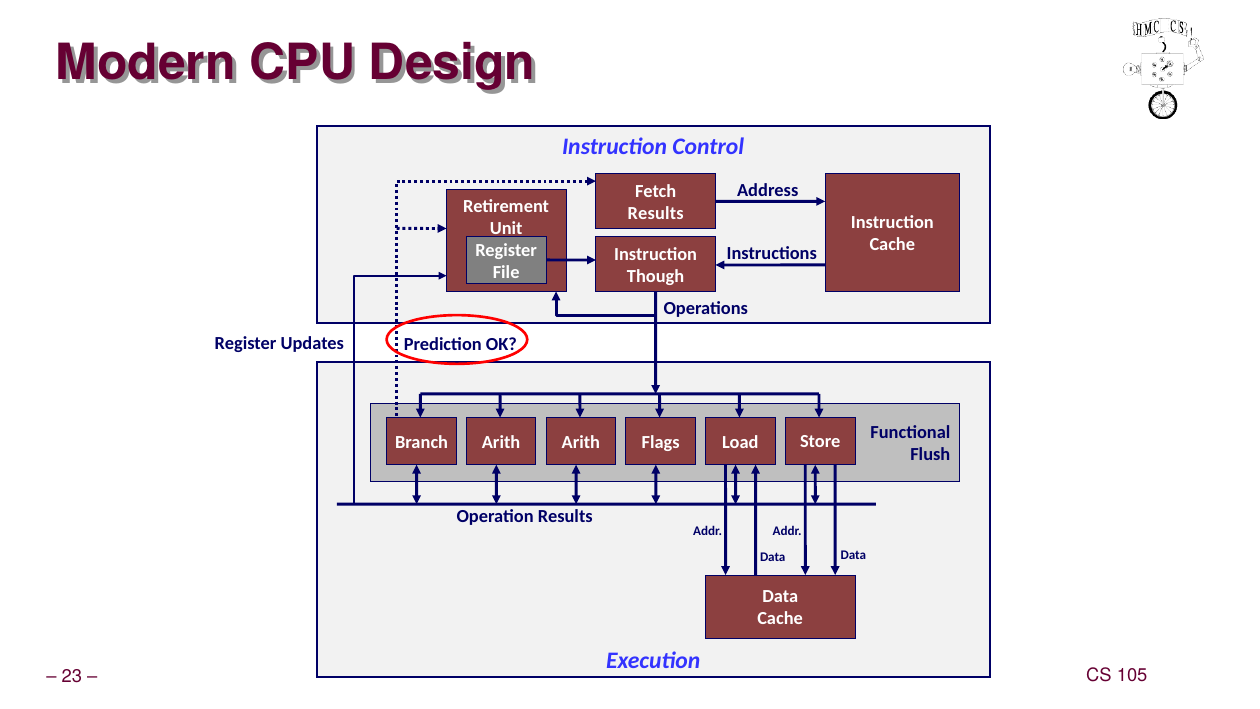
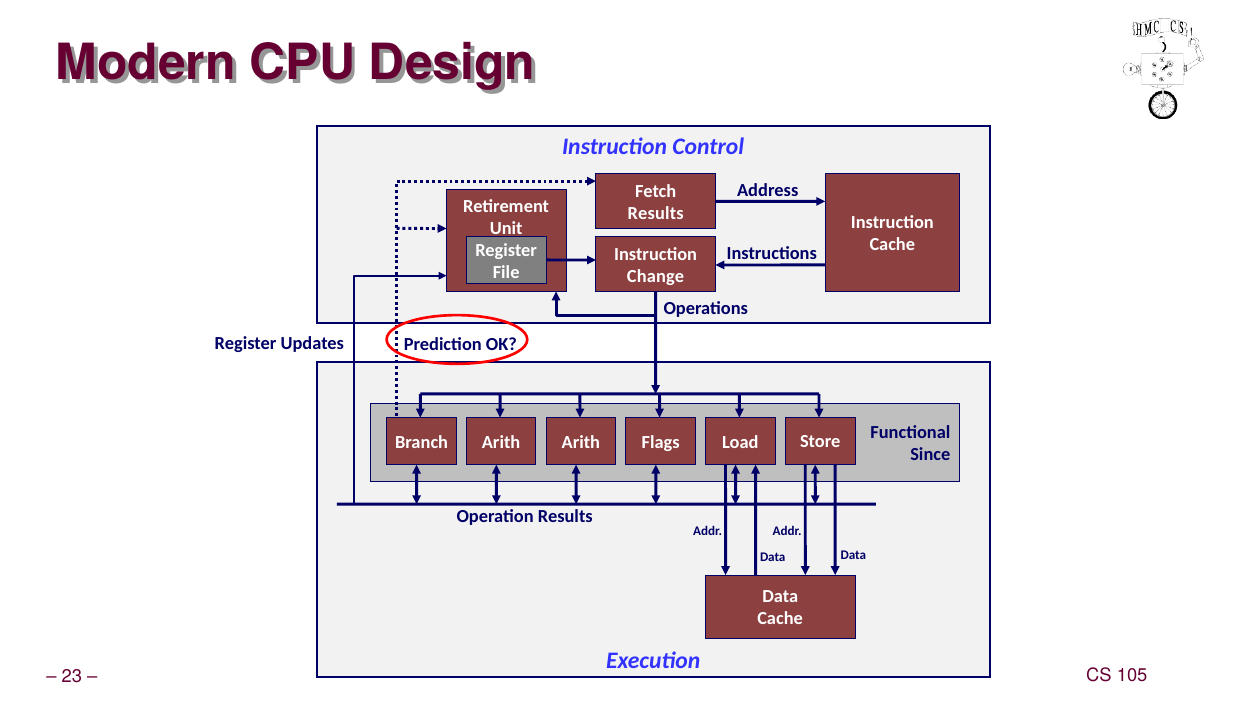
Though: Though -> Change (656, 276)
Flush: Flush -> Since (930, 455)
